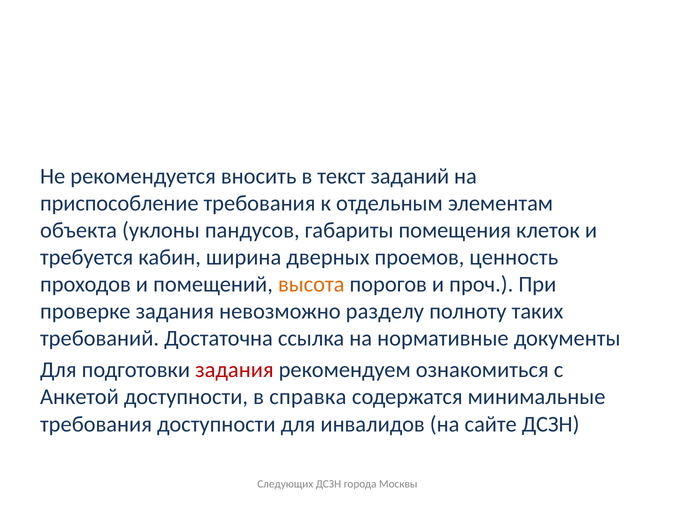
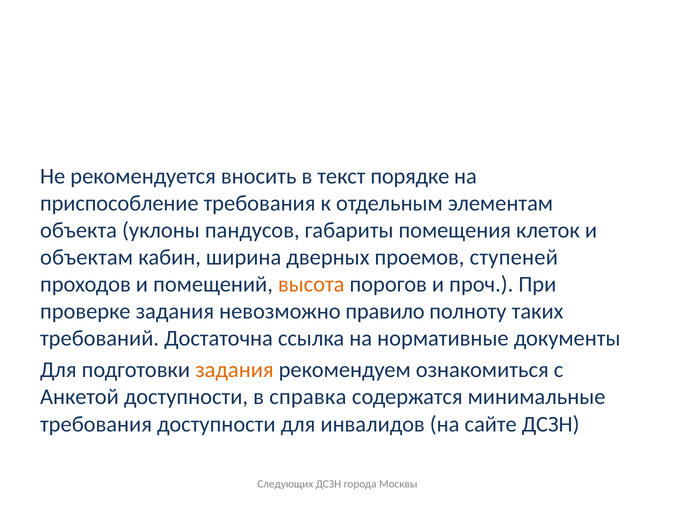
заданий: заданий -> порядке (410, 176)
требуется: требуется -> объектам (87, 257)
ценность: ценность -> ступеней (514, 257)
разделу: разделу -> правило (385, 311)
задания colour: red -> orange (234, 369)
